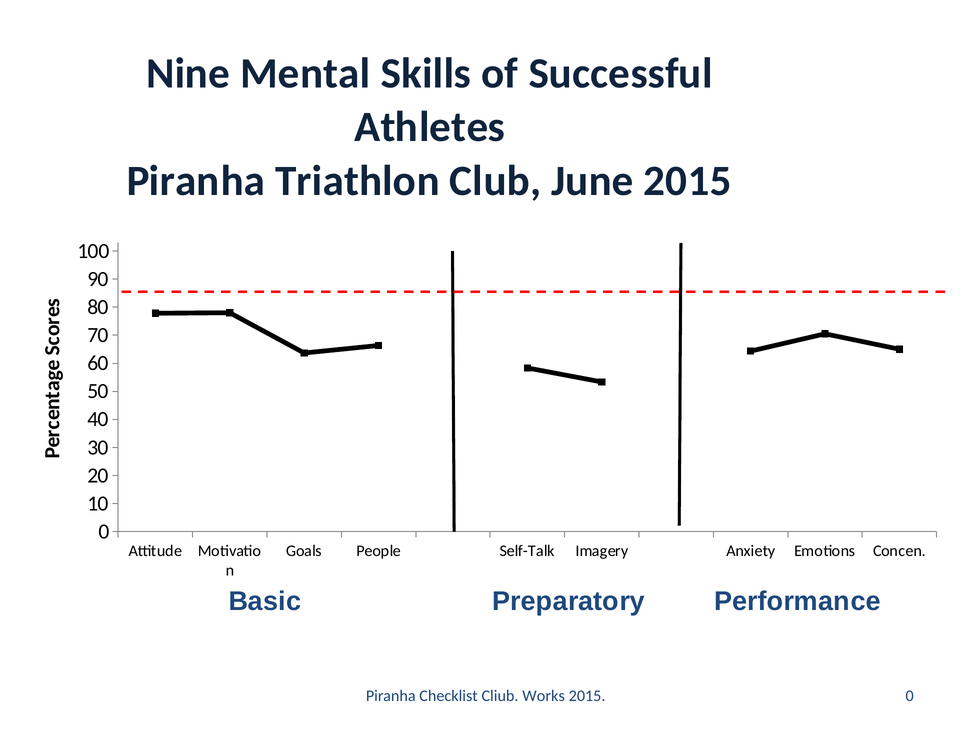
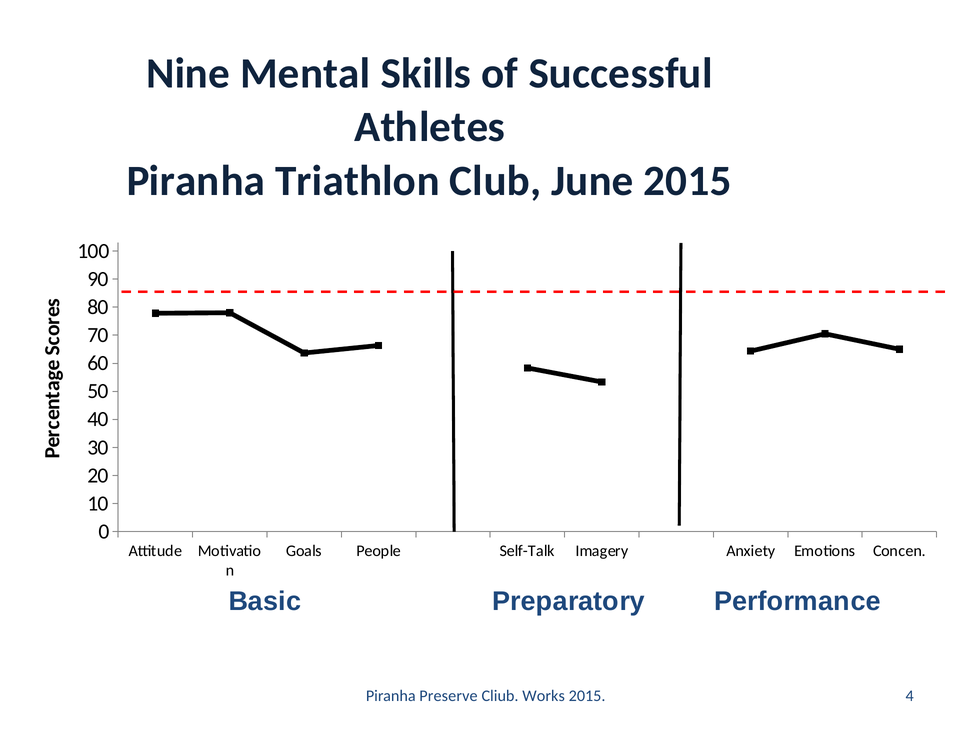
Checklist: Checklist -> Preserve (448, 696)
2015 0: 0 -> 4 (910, 696)
